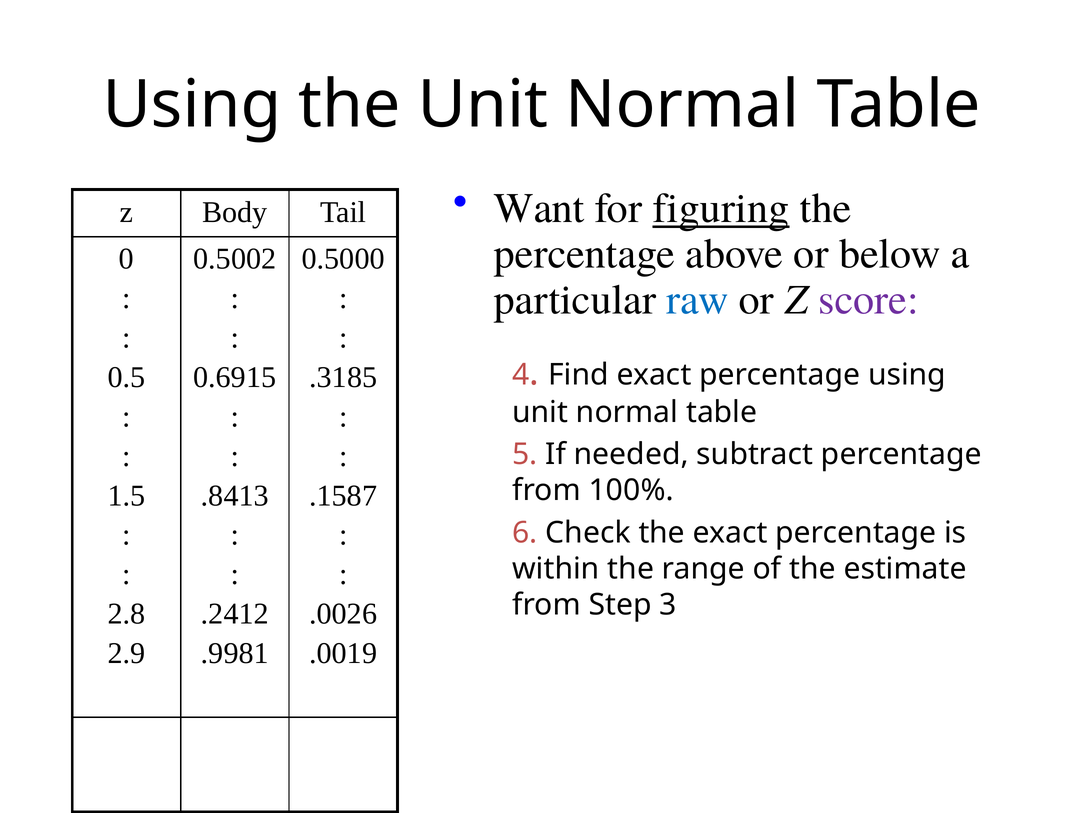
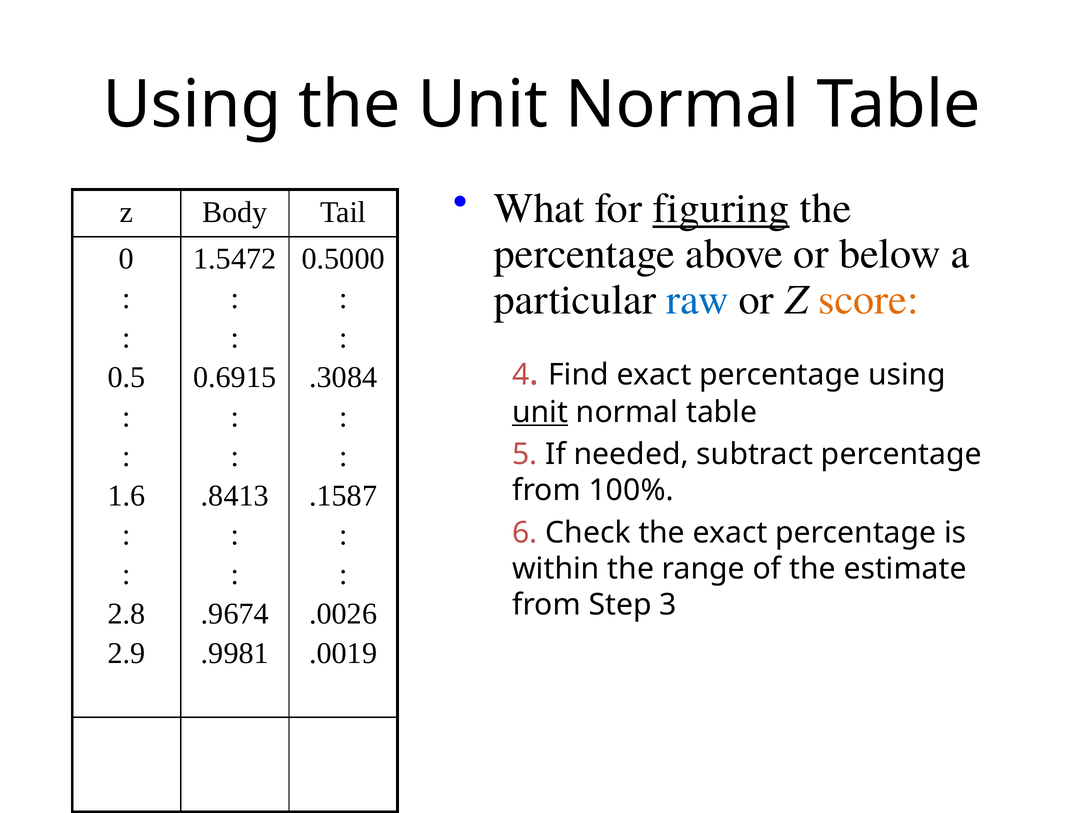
Want: Want -> What (539, 209)
0.5002: 0.5002 -> 1.5472 (235, 259)
score colour: purple -> orange (869, 300)
.3185: .3185 -> .3084 (343, 377)
unit underline: none -> present (540, 412)
1.5: 1.5 -> 1.6 (126, 496)
.2412: .2412 -> .9674 (235, 614)
